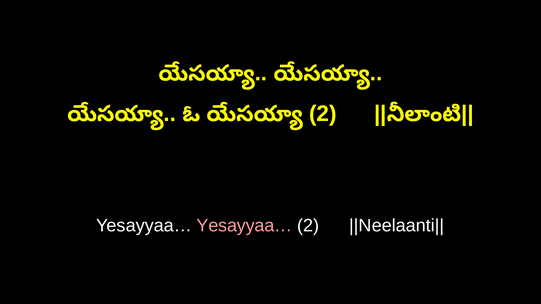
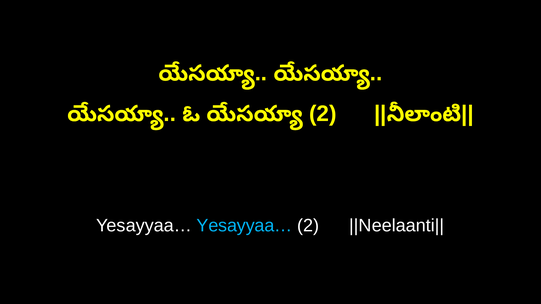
Yesayyaa… colour: pink -> light blue (244, 226)
